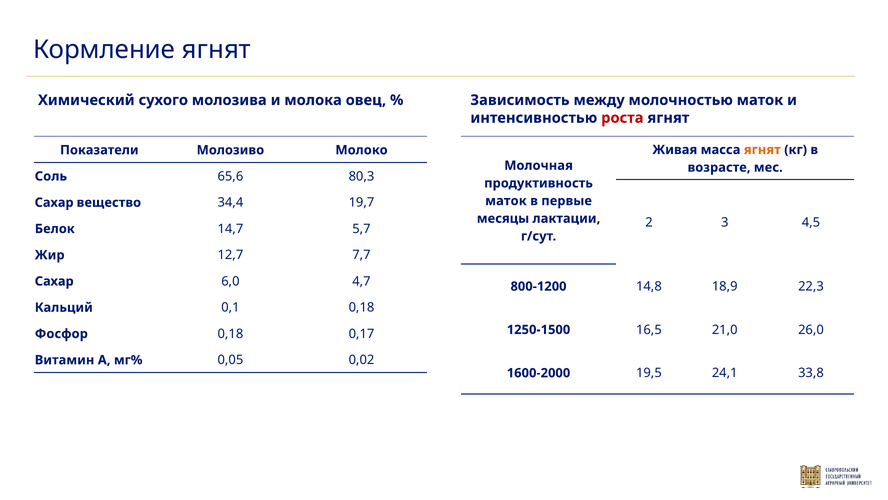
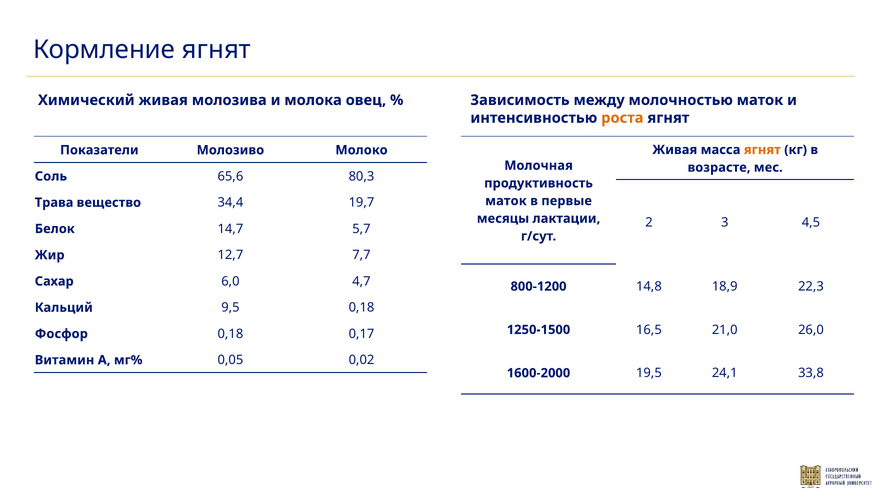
Химический сухого: сухого -> живая (163, 100)
роста colour: red -> orange (622, 118)
Сахар: Сахар -> Трава (54, 202)
0,1: 0,1 -> 9,5 (230, 307)
